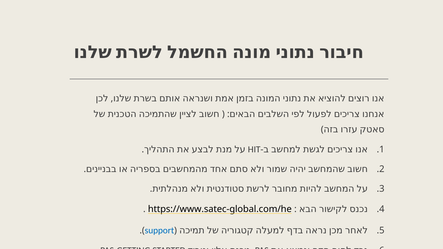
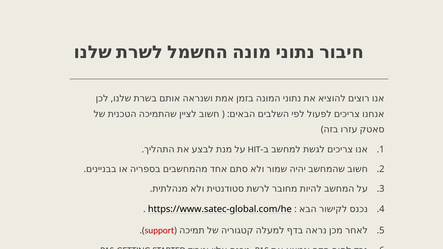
support colour: blue -> red (159, 231)
